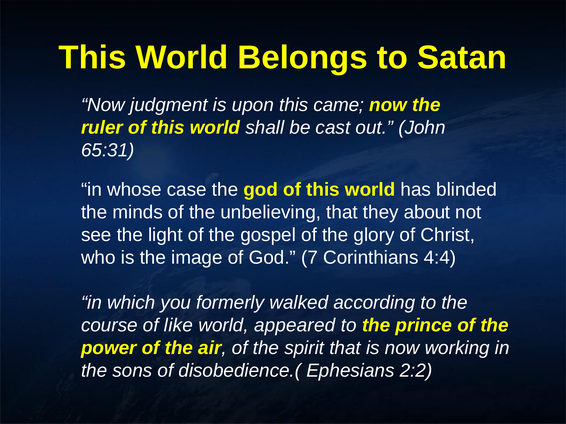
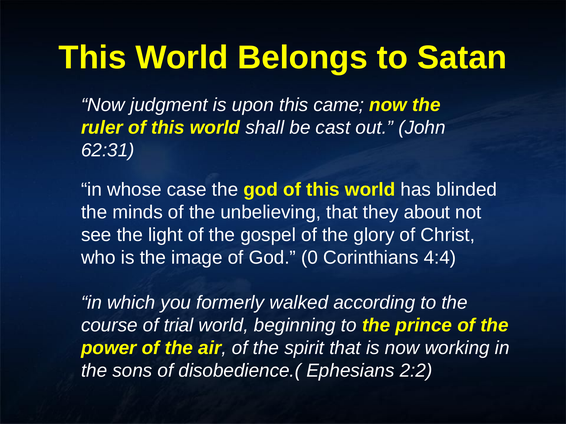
65:31: 65:31 -> 62:31 (108, 150)
7: 7 -> 0 (310, 258)
like: like -> trial (179, 326)
appeared: appeared -> beginning (295, 326)
